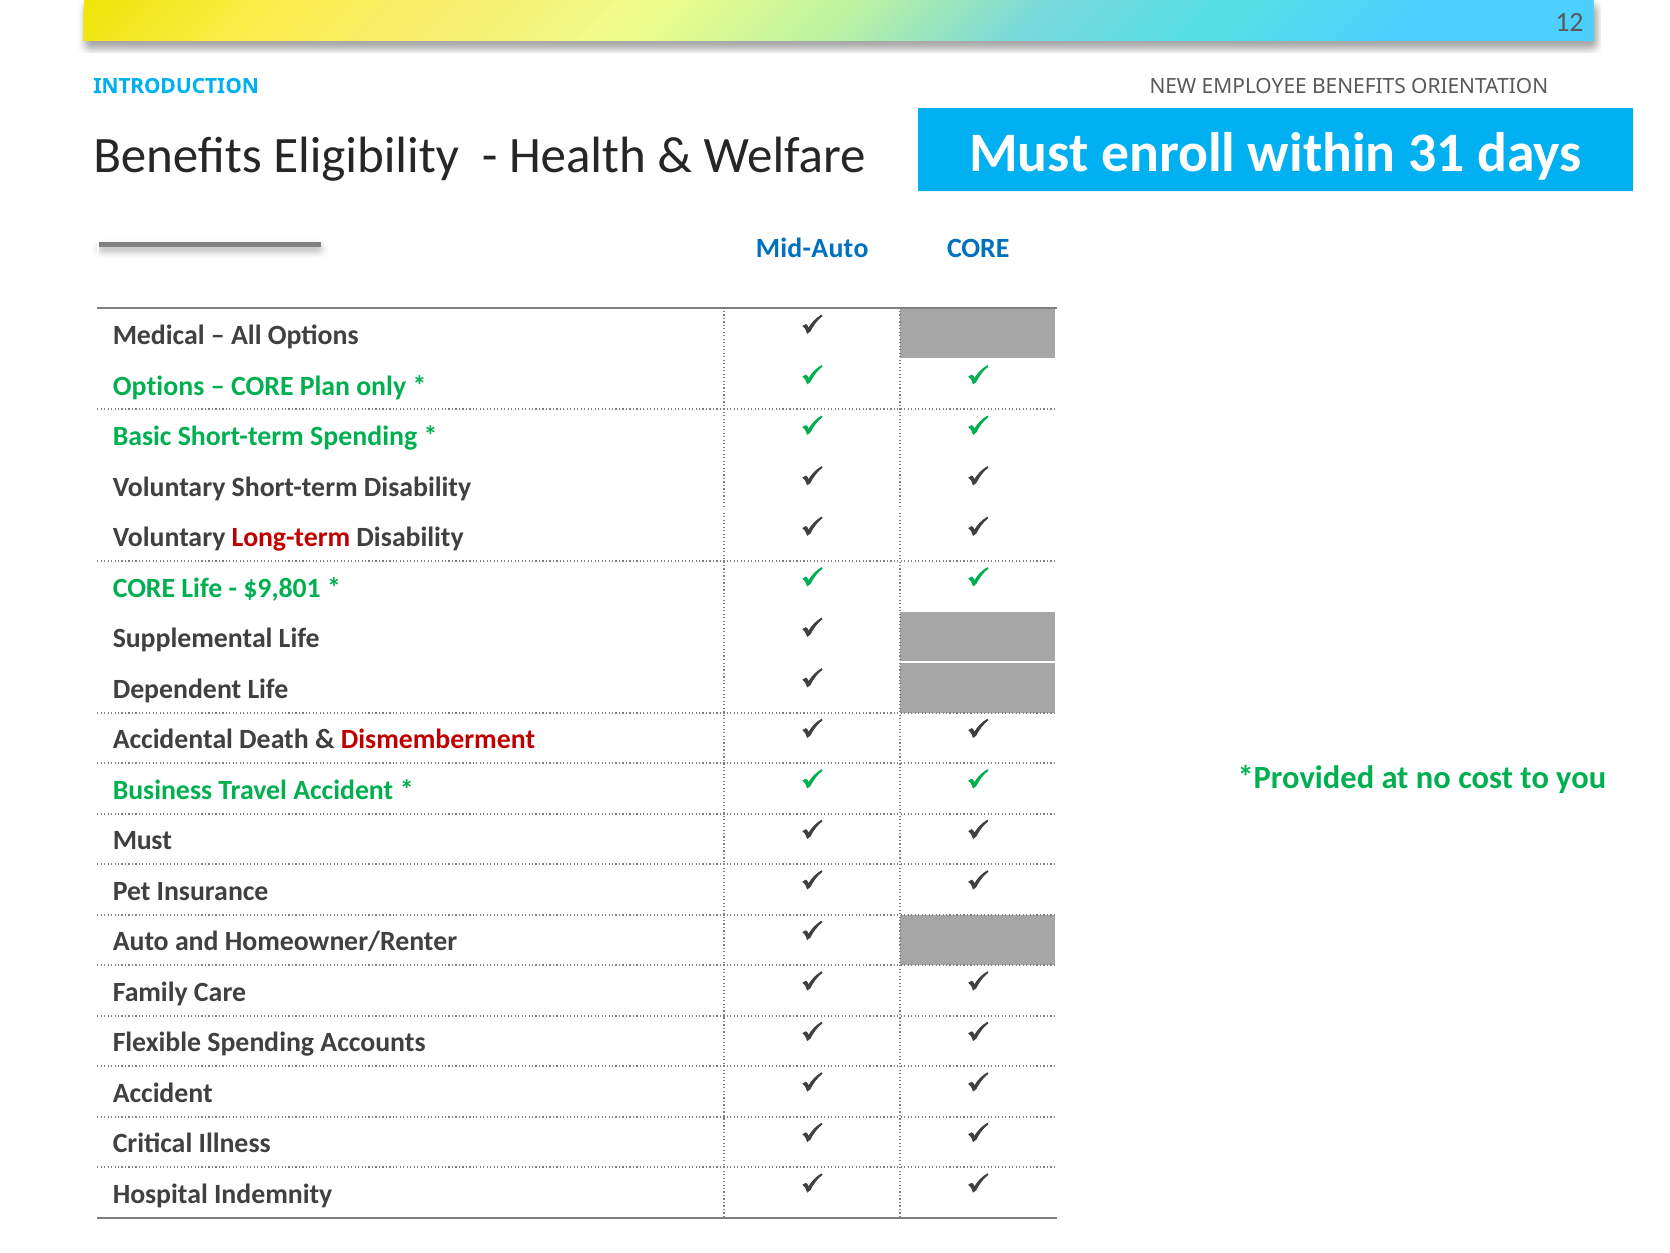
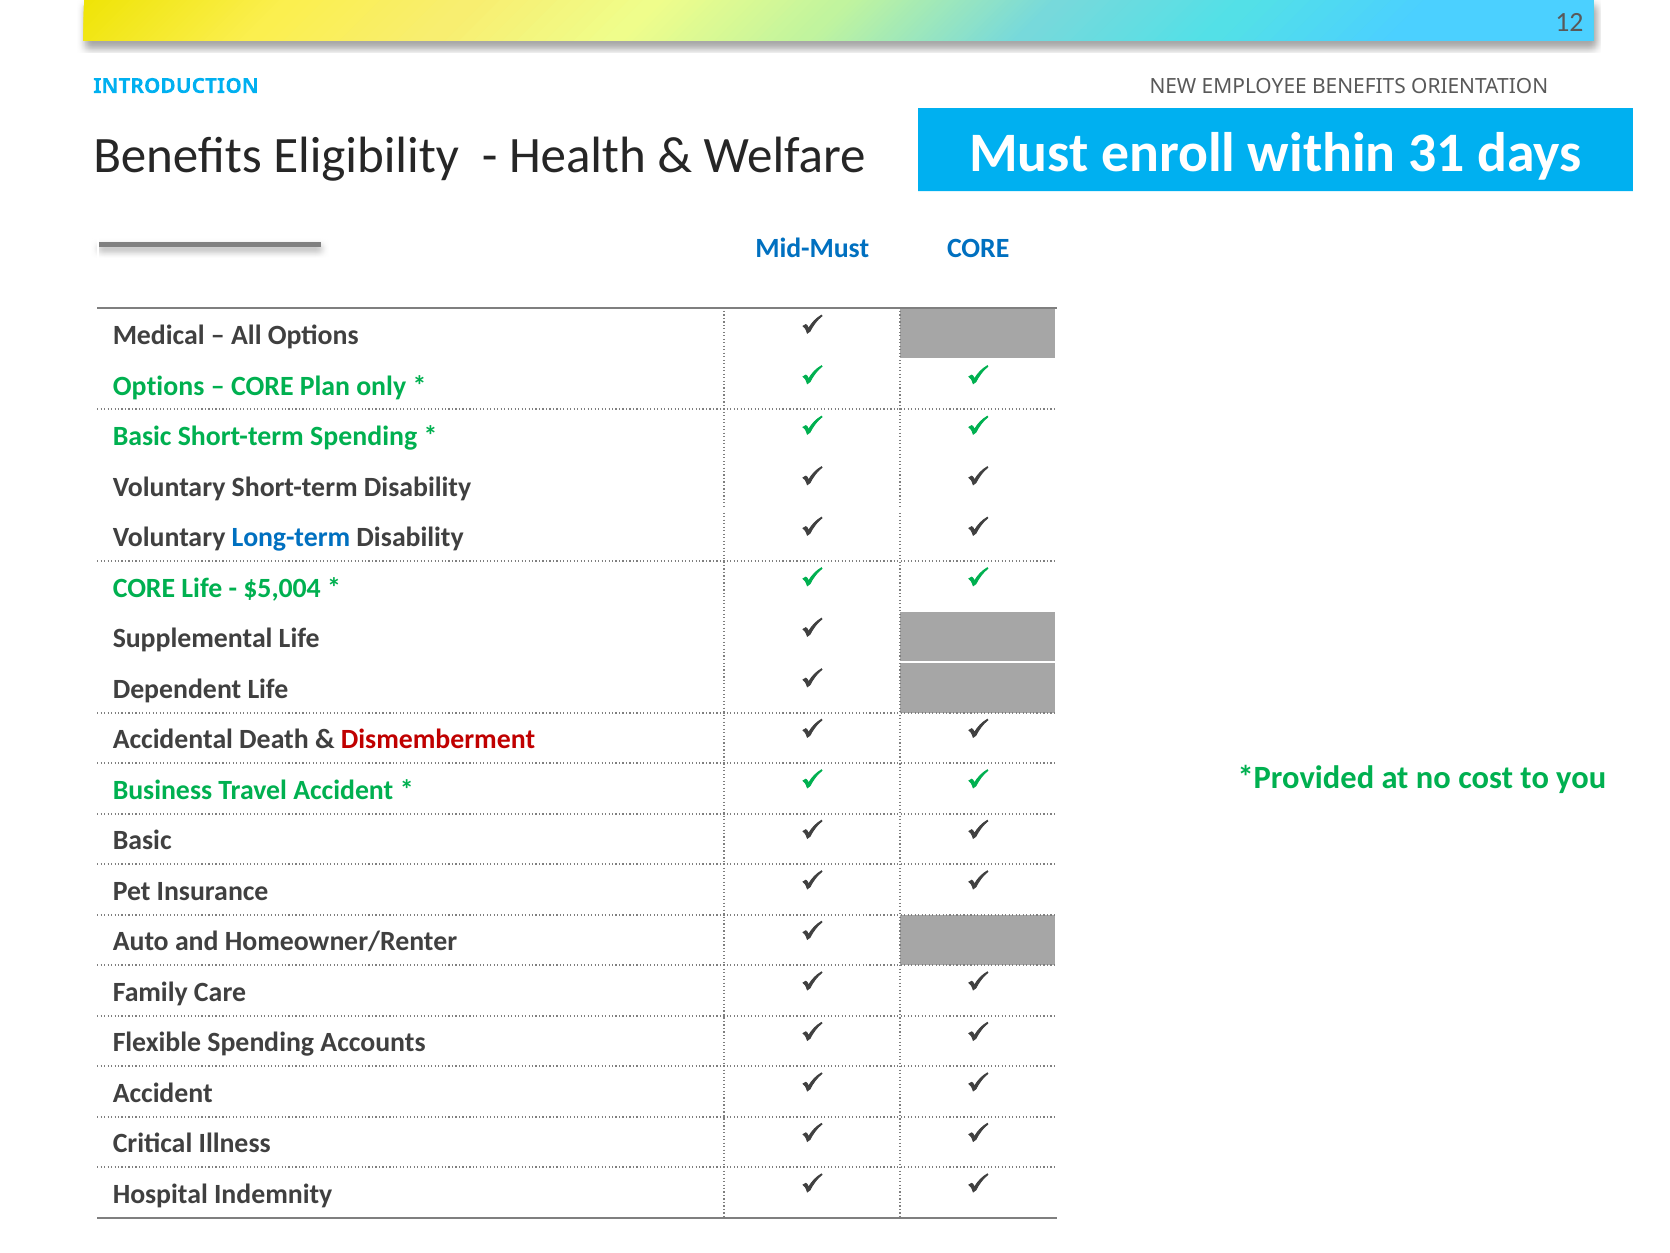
Mid-Auto: Mid-Auto -> Mid-Must (812, 248)
Long-term colour: red -> blue (291, 537)
$9,801: $9,801 -> $5,004 (282, 588)
Must: Must -> Basic (142, 840)
